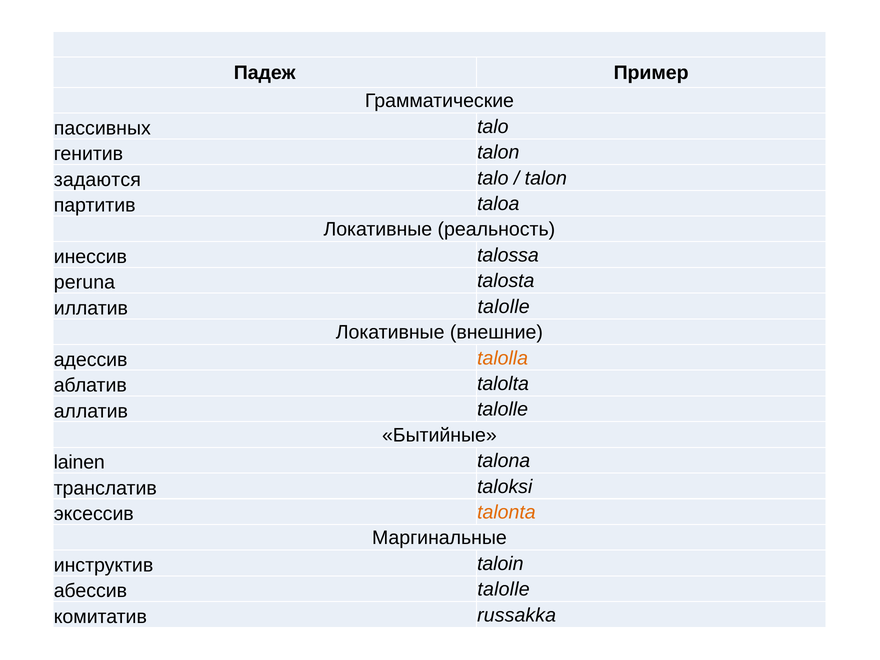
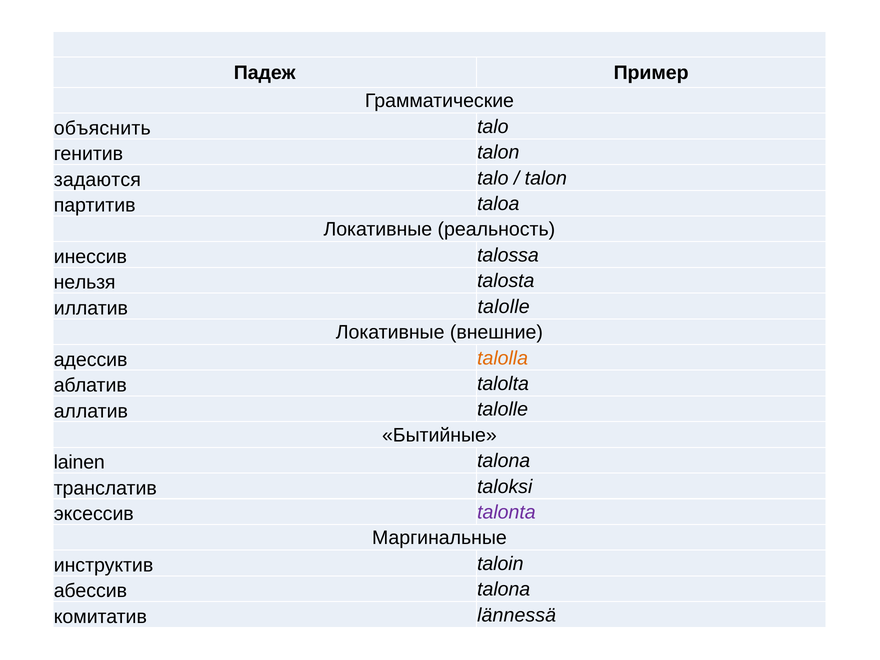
пассивных: пассивных -> объяснить (102, 128)
peruna: peruna -> нельзя (85, 283)
talonta colour: orange -> purple (506, 512)
абессив talolle: talolle -> talona (504, 589)
russakka: russakka -> lännessä (517, 615)
